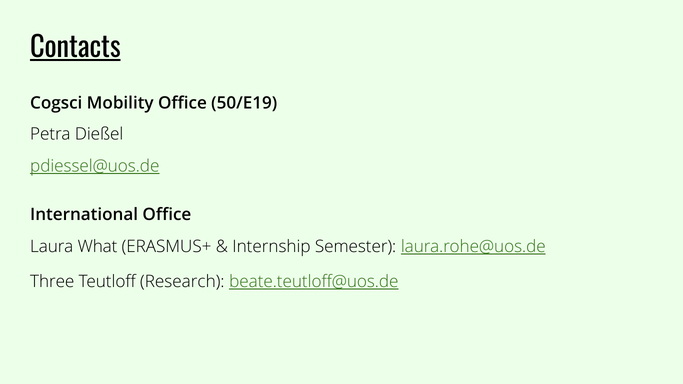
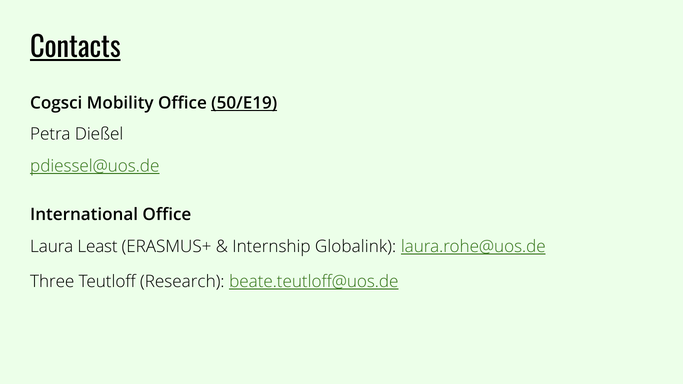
50/E19 underline: none -> present (244, 103)
What: What -> Least (98, 247)
Semester: Semester -> Globalink (355, 247)
